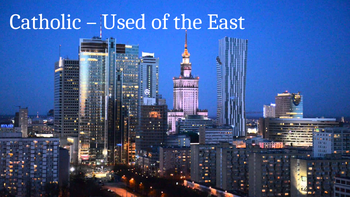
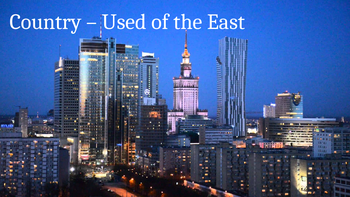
Catholic: Catholic -> Country (46, 22)
